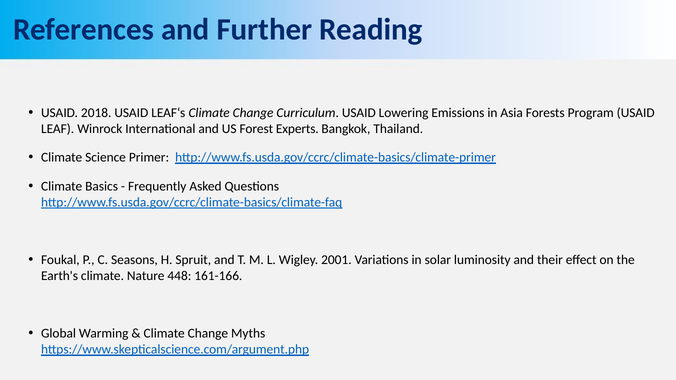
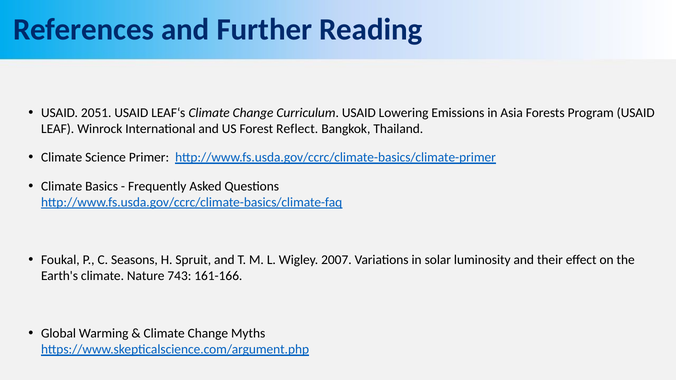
2018: 2018 -> 2051 (96, 113)
Experts: Experts -> Reflect (297, 129)
2001: 2001 -> 2007 (336, 260)
448: 448 -> 743 (179, 276)
